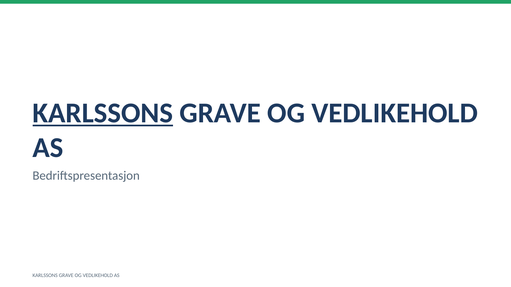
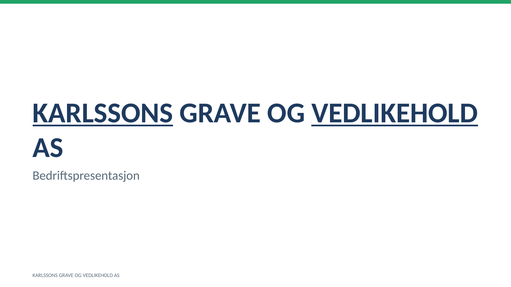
VEDLIKEHOLD underline: none -> present (395, 113)
